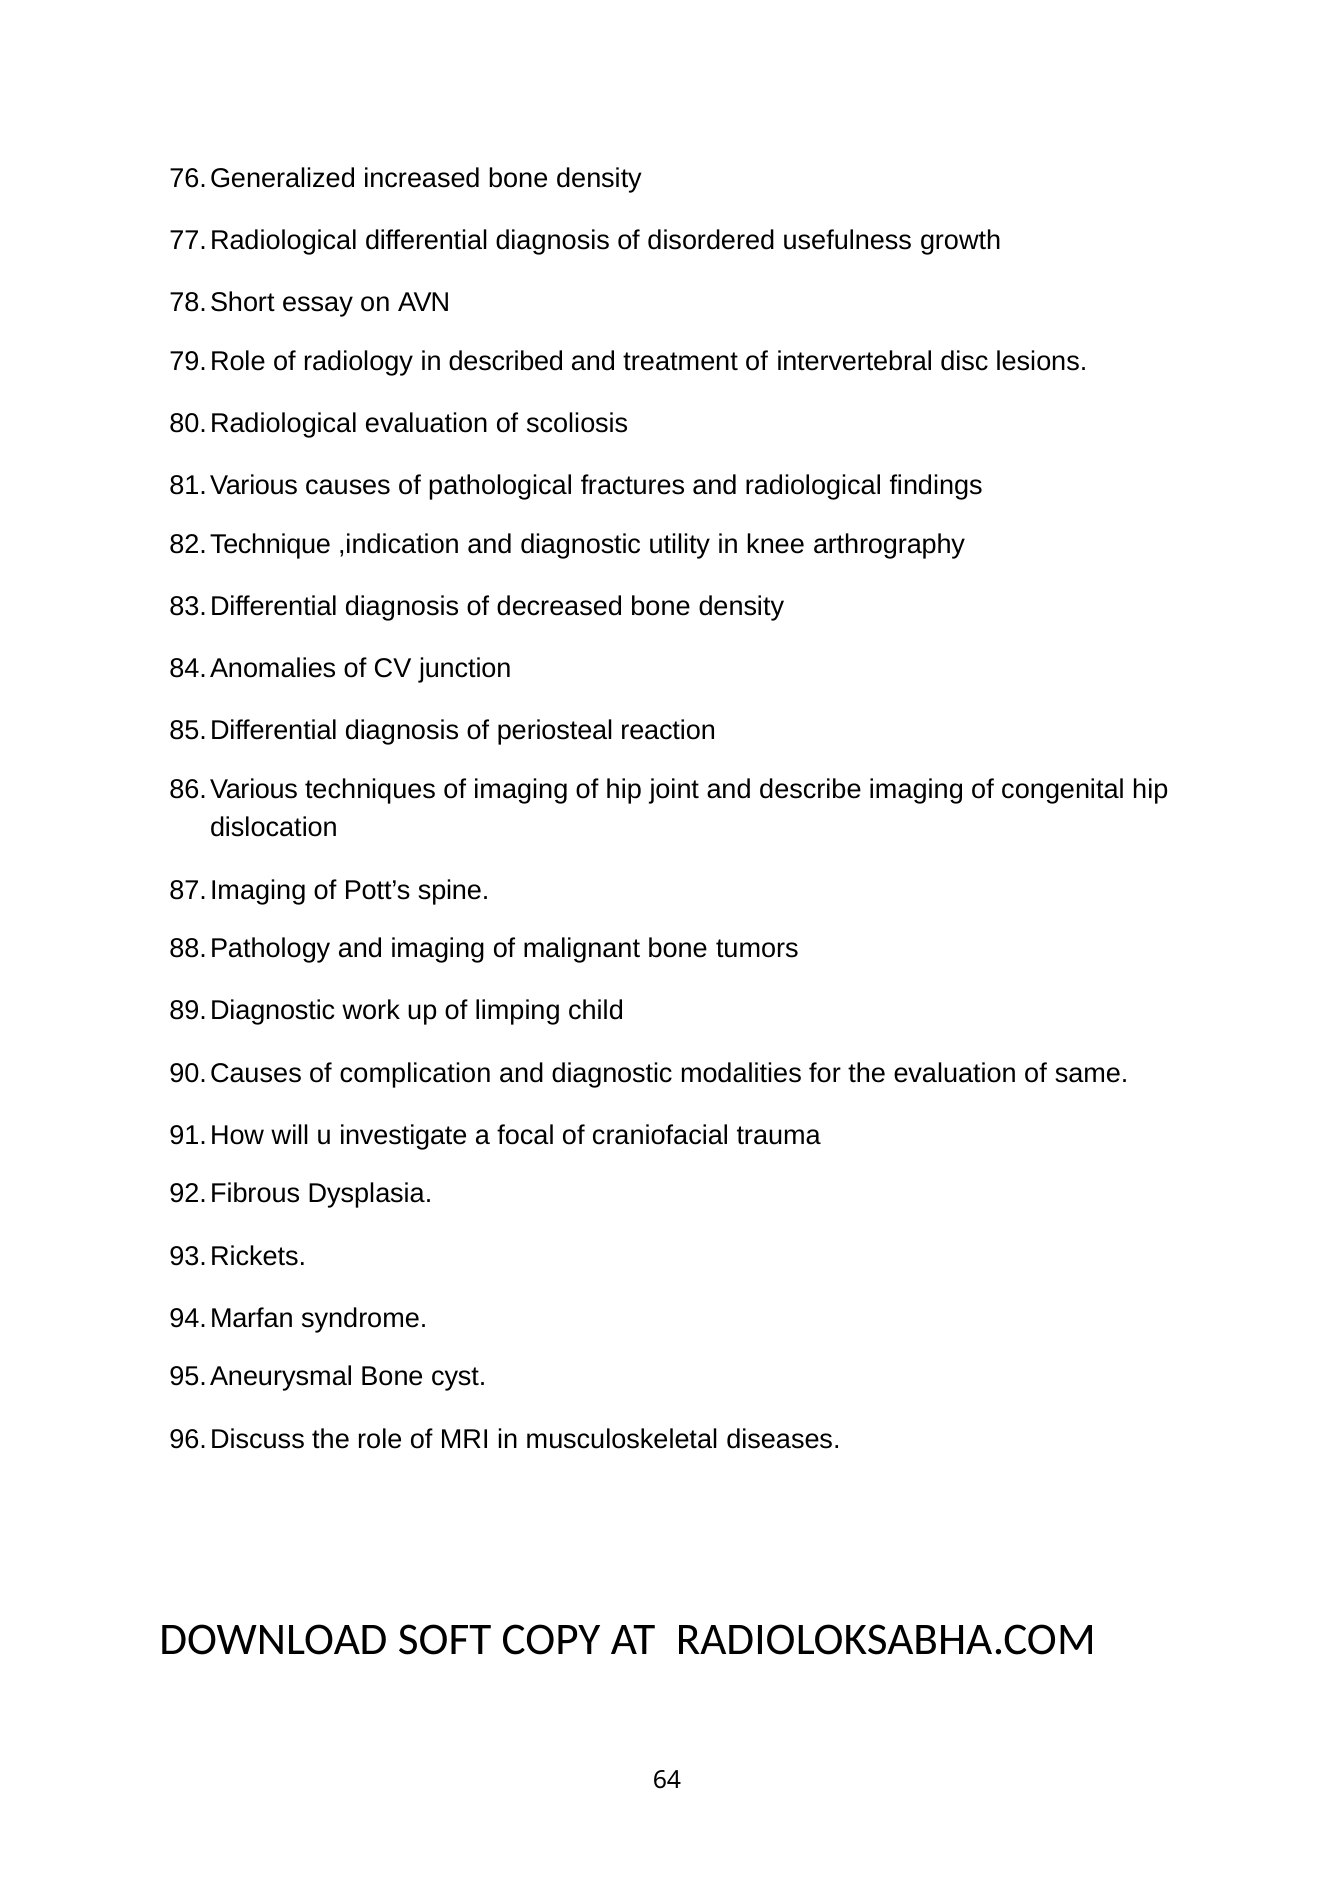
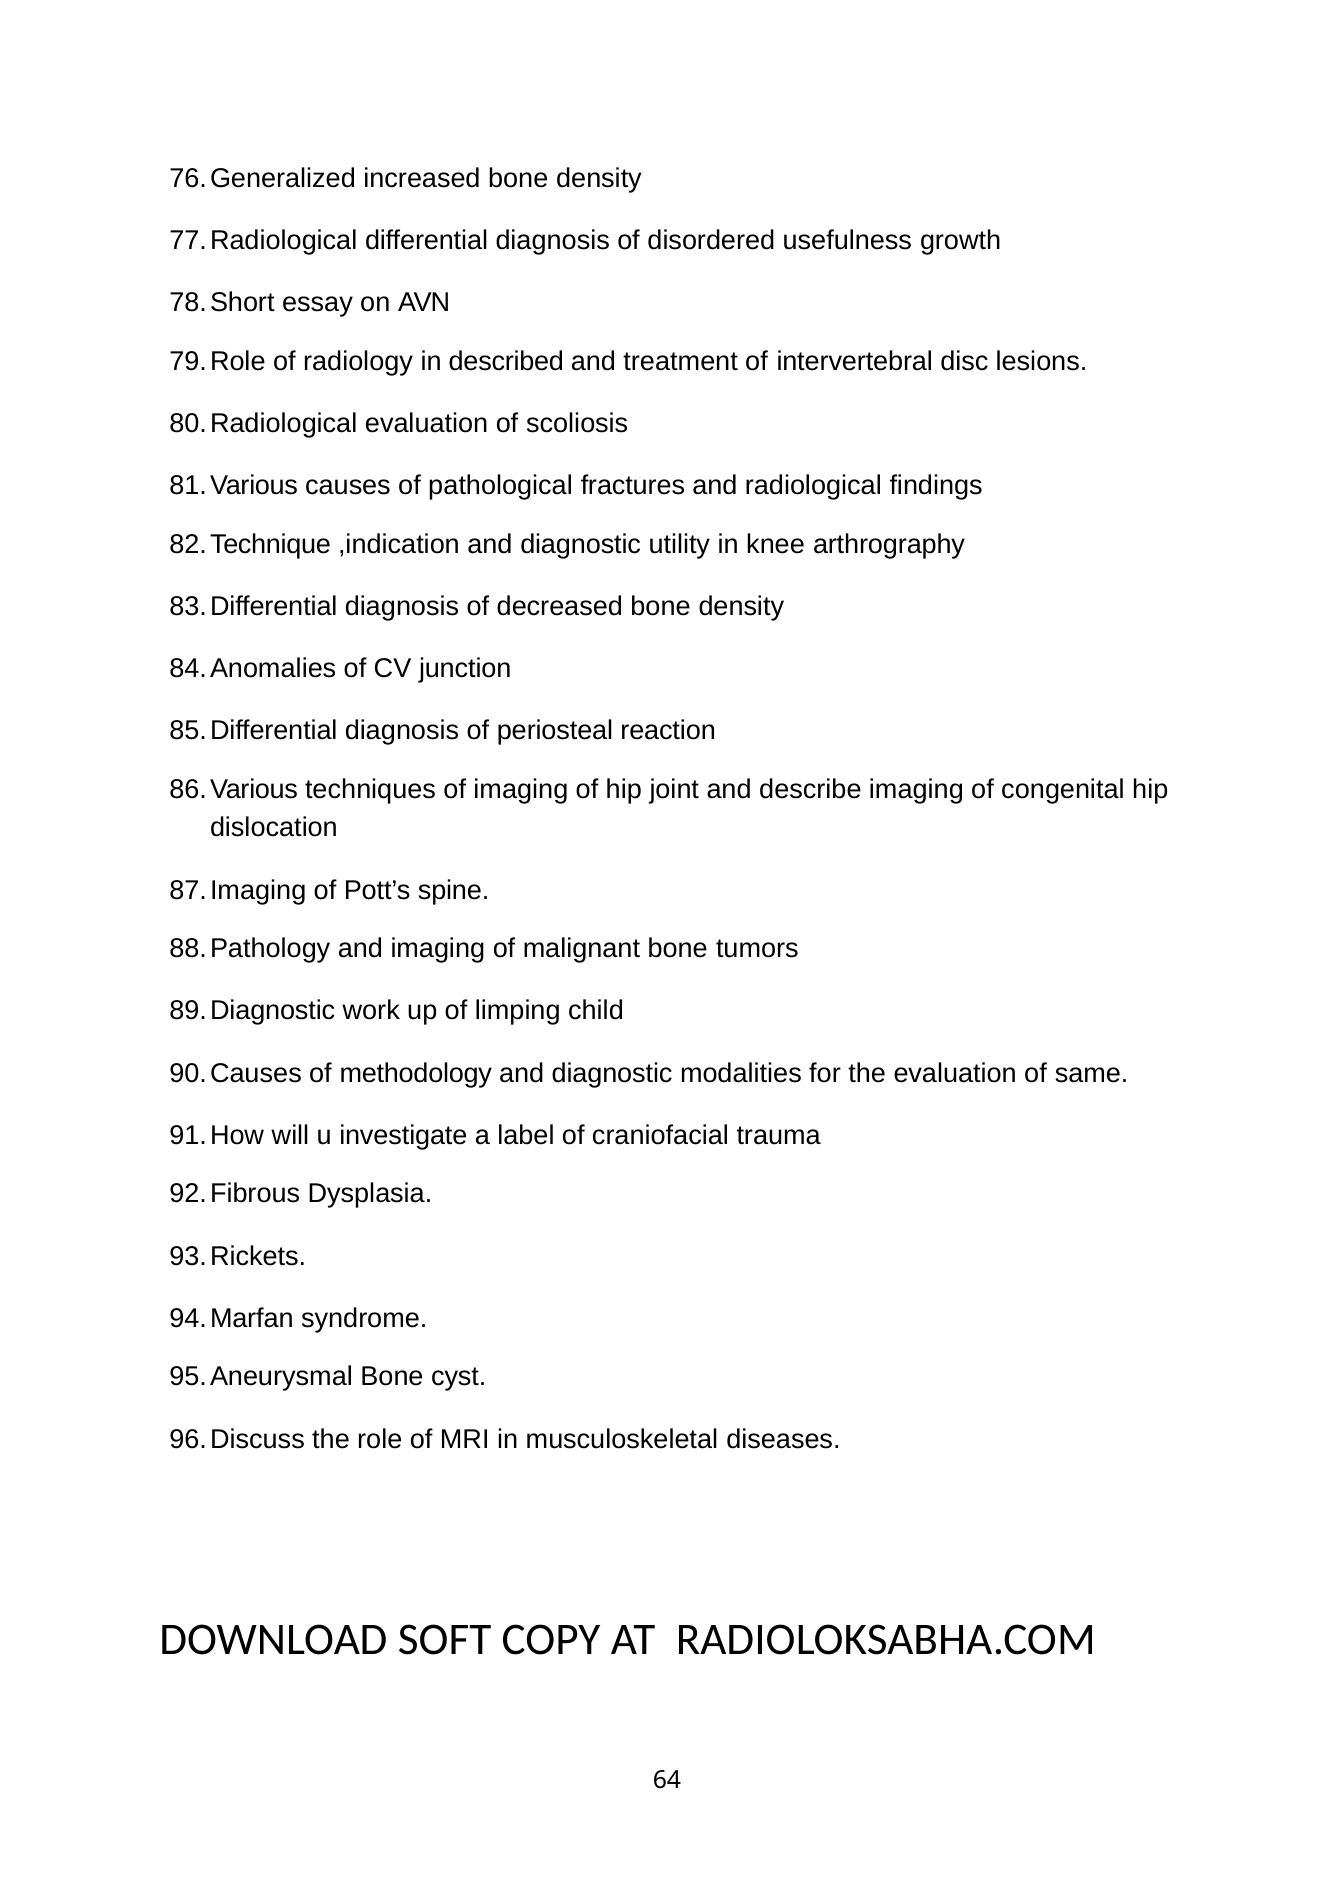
complication: complication -> methodology (416, 1073)
focal: focal -> label (526, 1135)
